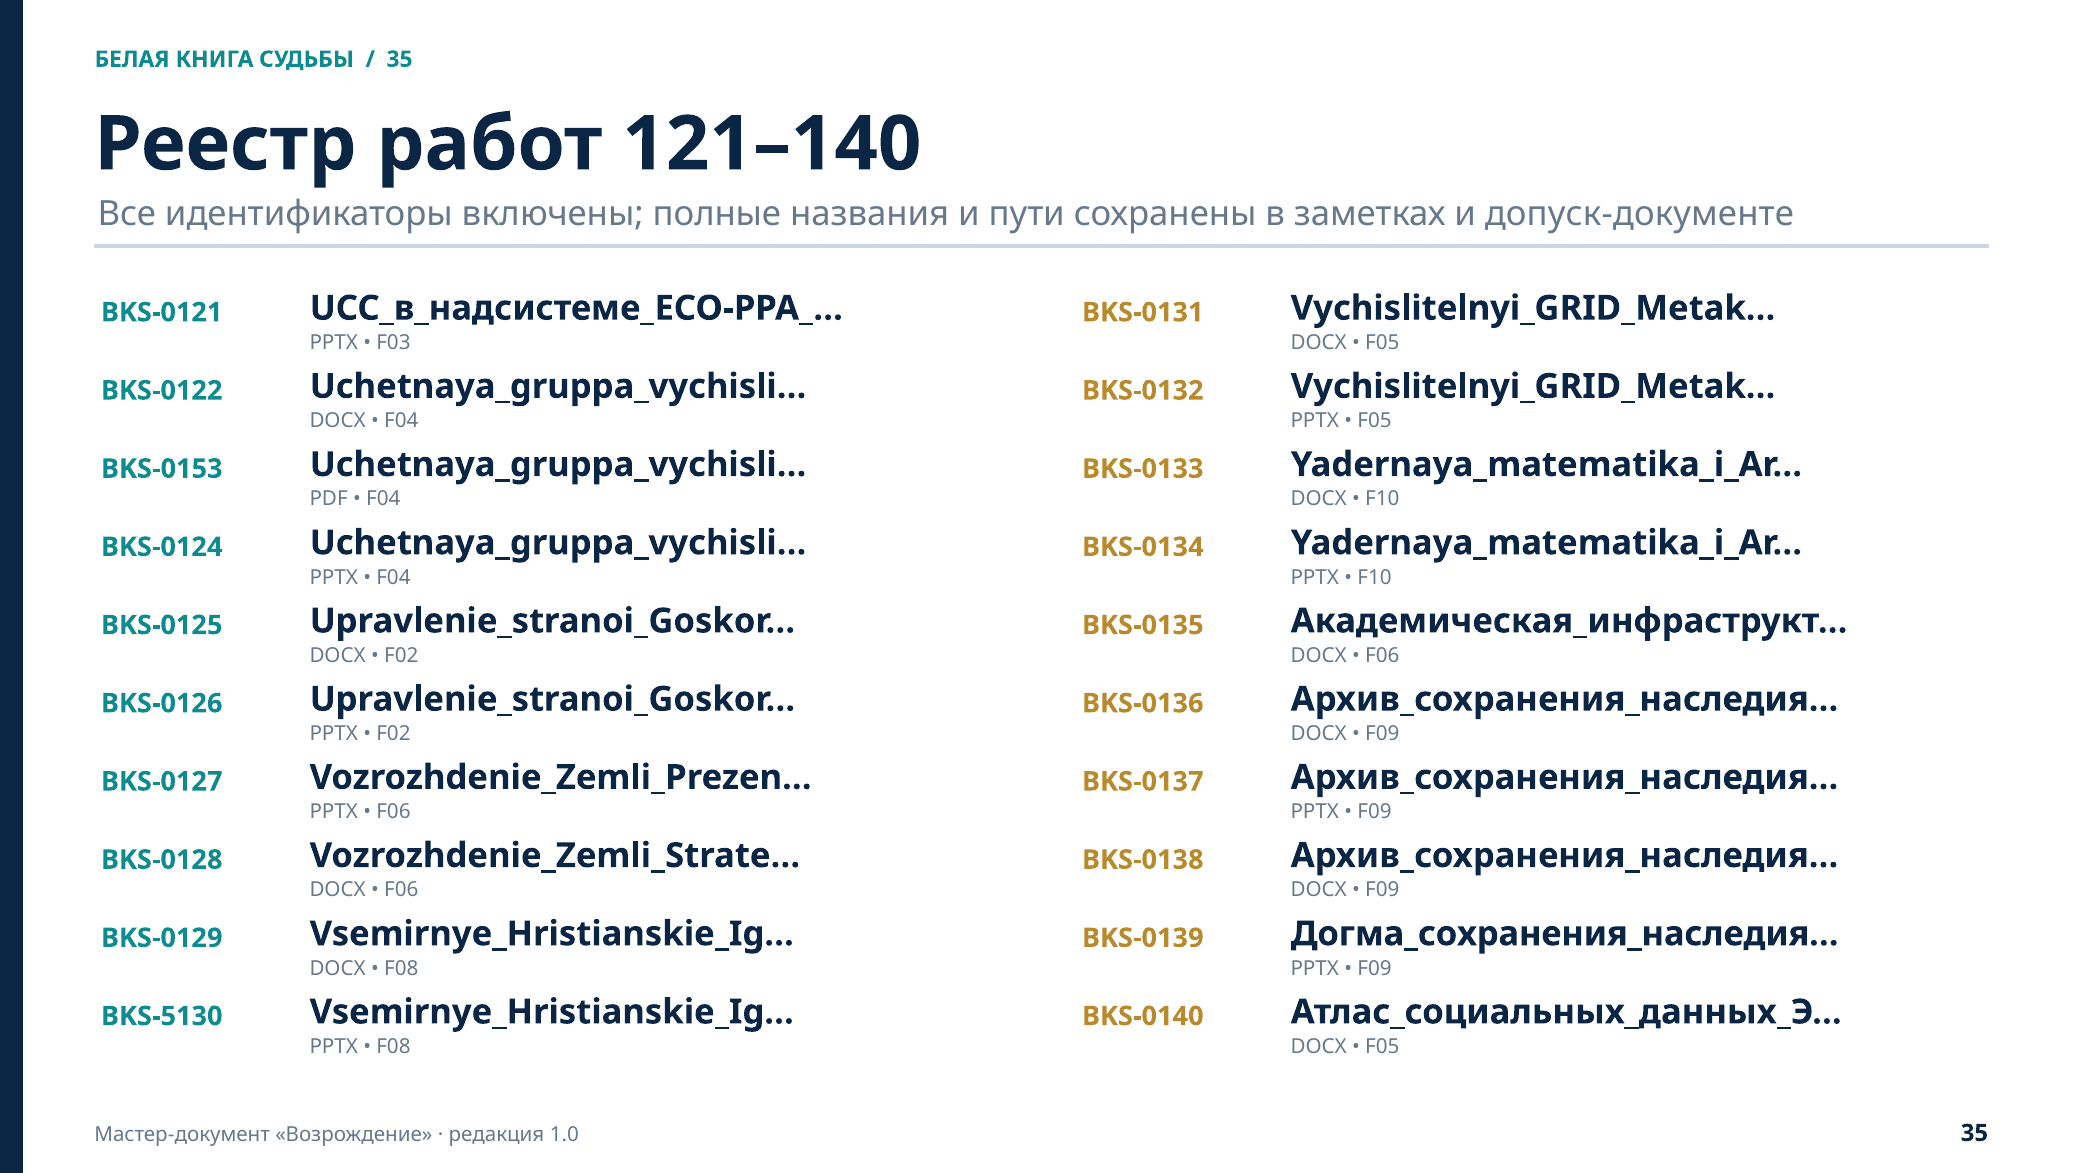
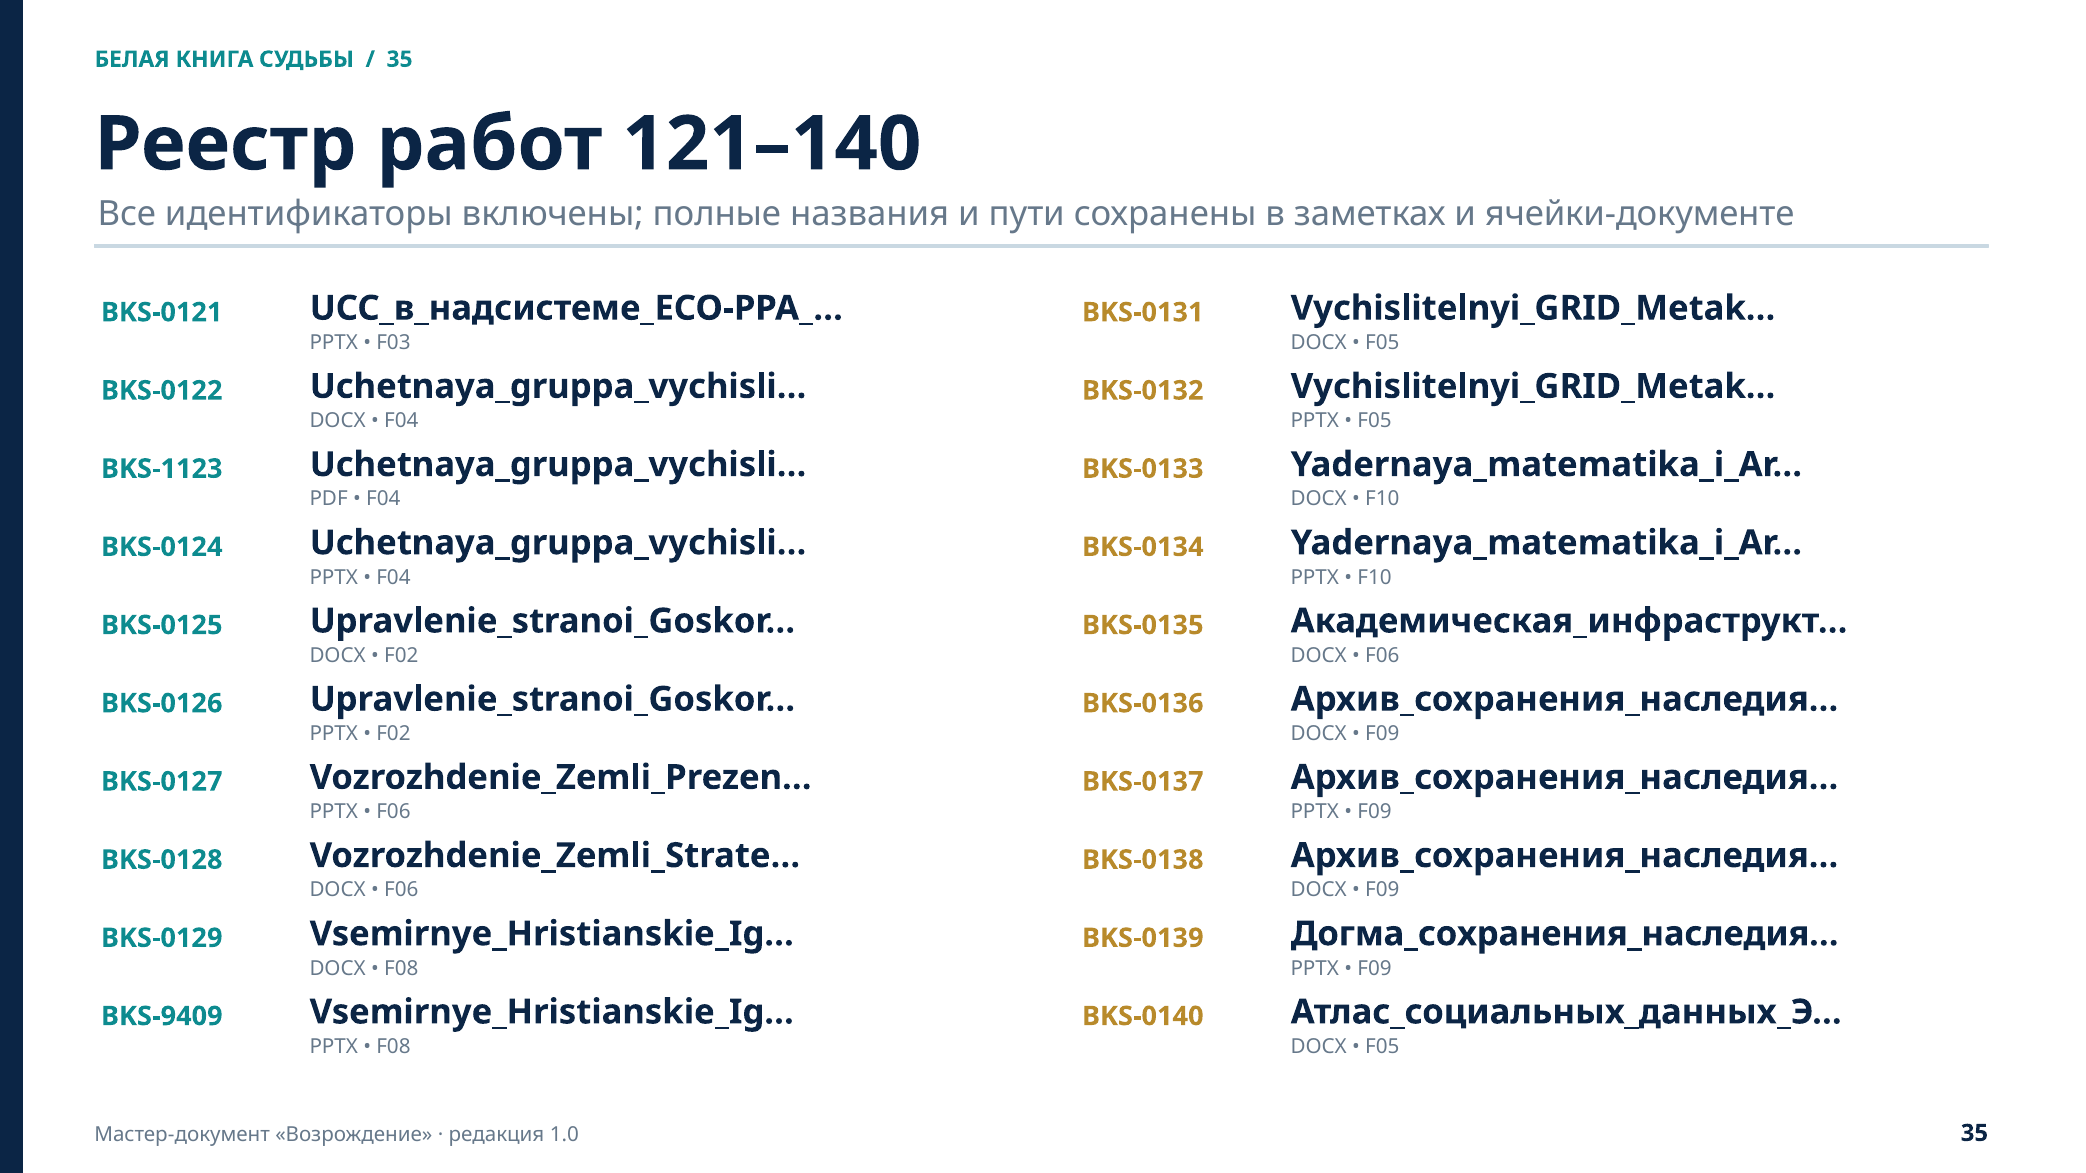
допуск-документе: допуск-документе -> ячейки-документе (1640, 214)
BKS-0153: BKS-0153 -> BKS-1123 (162, 469)
BKS-5130: BKS-5130 -> BKS-9409 (162, 1017)
